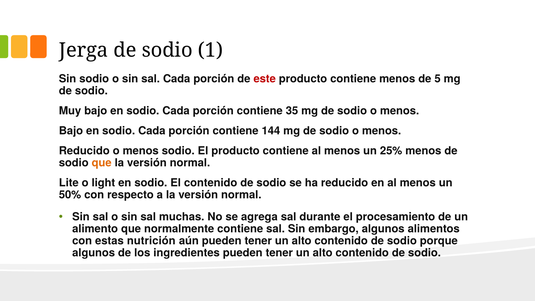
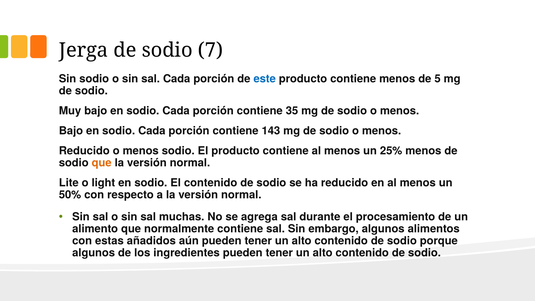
1: 1 -> 7 (210, 50)
este colour: red -> blue (265, 79)
144: 144 -> 143 (271, 131)
nutrición: nutrición -> añadidos (151, 241)
